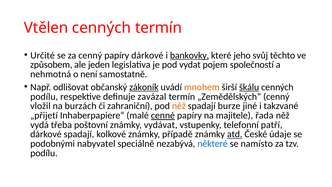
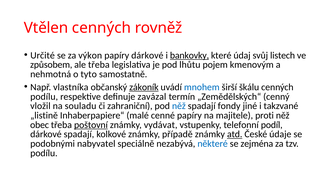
cenných termín: termín -> rovněž (159, 28)
za cenný: cenný -> výkon (90, 55)
jeho: jeho -> údaj (242, 55)
těchto: těchto -> listech (283, 55)
ale jeden: jeden -> třeba (99, 65)
vydat: vydat -> lhůtu (190, 65)
společností: společností -> kmenovým (252, 65)
není: není -> tyto (89, 74)
odlišovat: odlišovat -> vlastníka (71, 87)
mnohem colour: orange -> blue (202, 87)
škálu underline: present -> none (249, 87)
burzách: burzách -> souladu (81, 106)
něž colour: orange -> blue (179, 106)
burze: burze -> fondy (229, 106)
„přijetí: „přijetí -> „listině (44, 115)
cenné underline: present -> none (163, 115)
řada: řada -> proti (265, 115)
vydá: vydá -> obec (40, 125)
poštovní underline: none -> present (91, 125)
patří: patří -> podíl (272, 125)
namísto: namísto -> zejména (257, 144)
